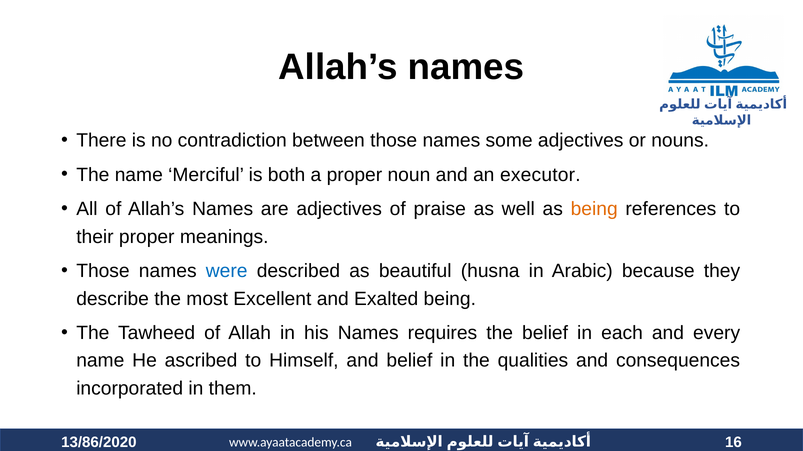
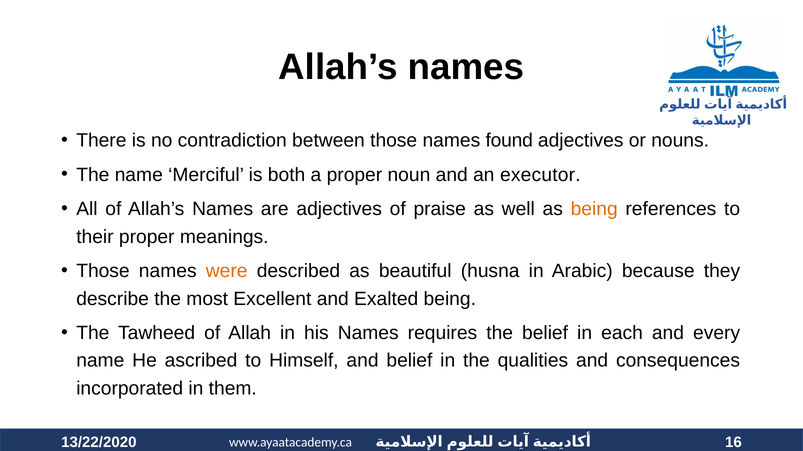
some: some -> found (509, 141)
were colour: blue -> orange (227, 271)
13/86/2020: 13/86/2020 -> 13/22/2020 (99, 443)
